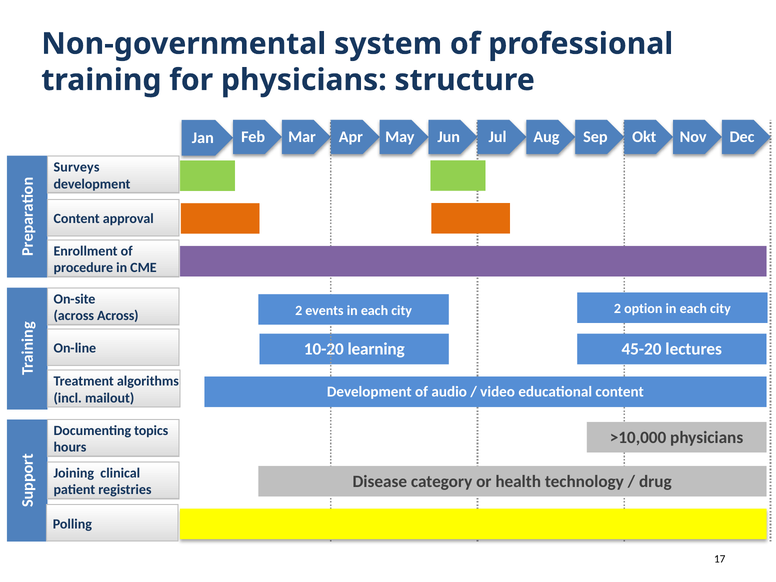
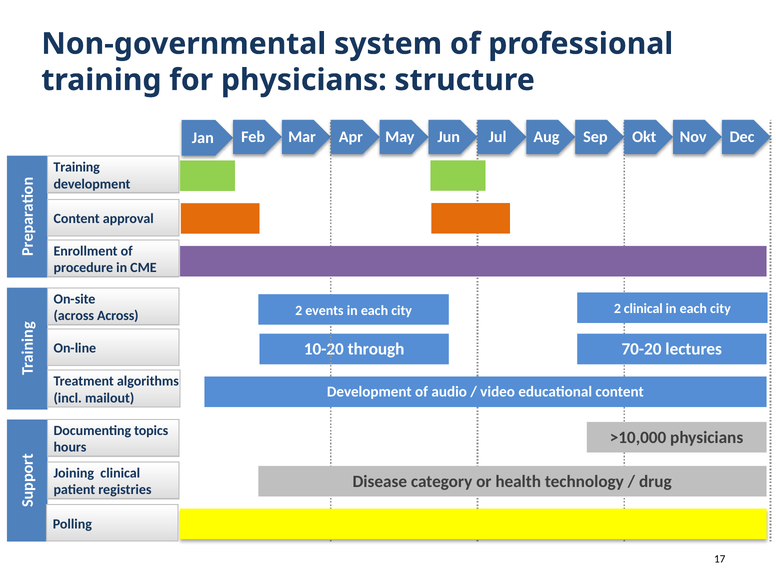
Surveys: Surveys -> Training (77, 167)
2 option: option -> clinical (643, 309)
learning: learning -> through (376, 349)
45-20: 45-20 -> 70-20 (641, 349)
